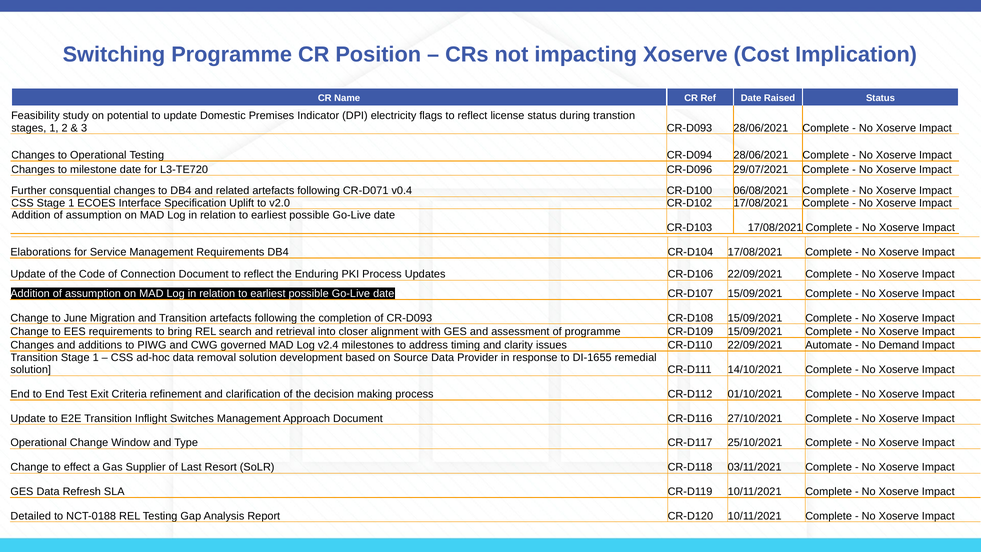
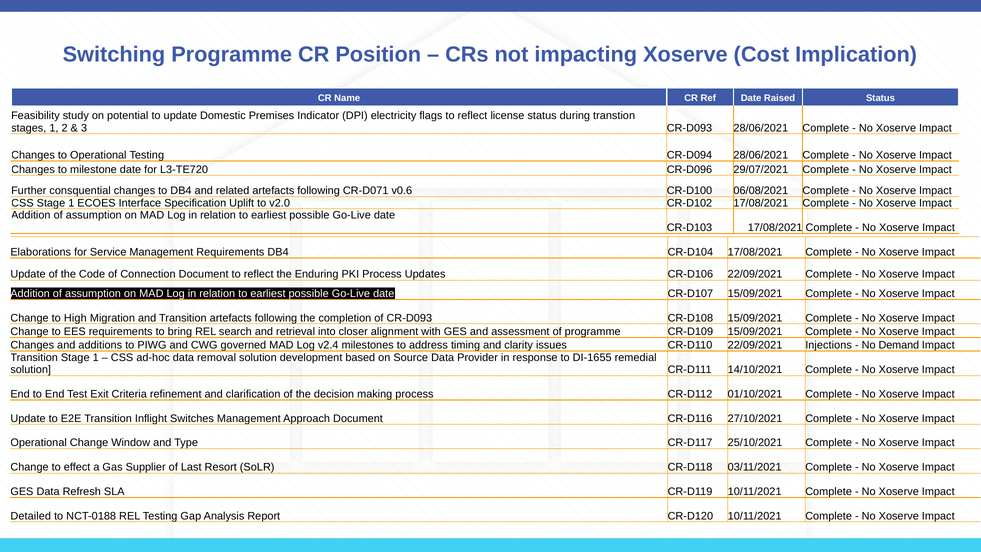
v0.4: v0.4 -> v0.6 (402, 191)
June: June -> High (75, 318)
Automate: Automate -> Injections (829, 345)
